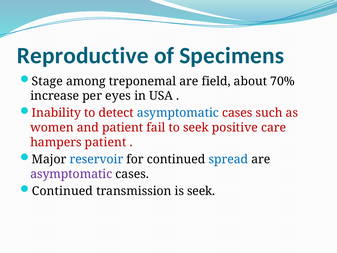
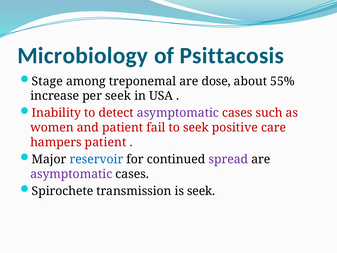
Reproductive: Reproductive -> Microbiology (83, 56)
Specimens: Specimens -> Psittacosis (232, 56)
field: field -> dose (216, 81)
70%: 70% -> 55% (283, 81)
per eyes: eyes -> seek (118, 96)
asymptomatic colour: blue -> purple (178, 113)
spread colour: blue -> purple (228, 159)
Continued: Continued -> Spirochete (63, 191)
